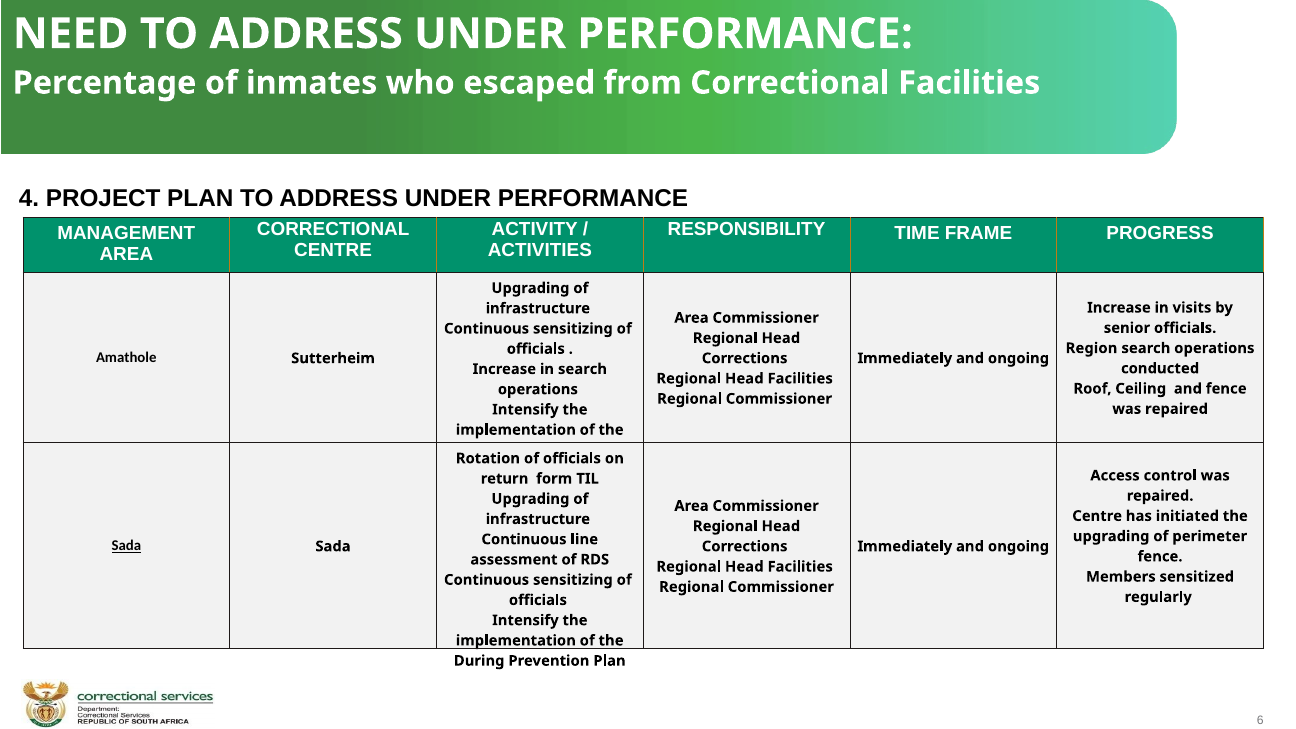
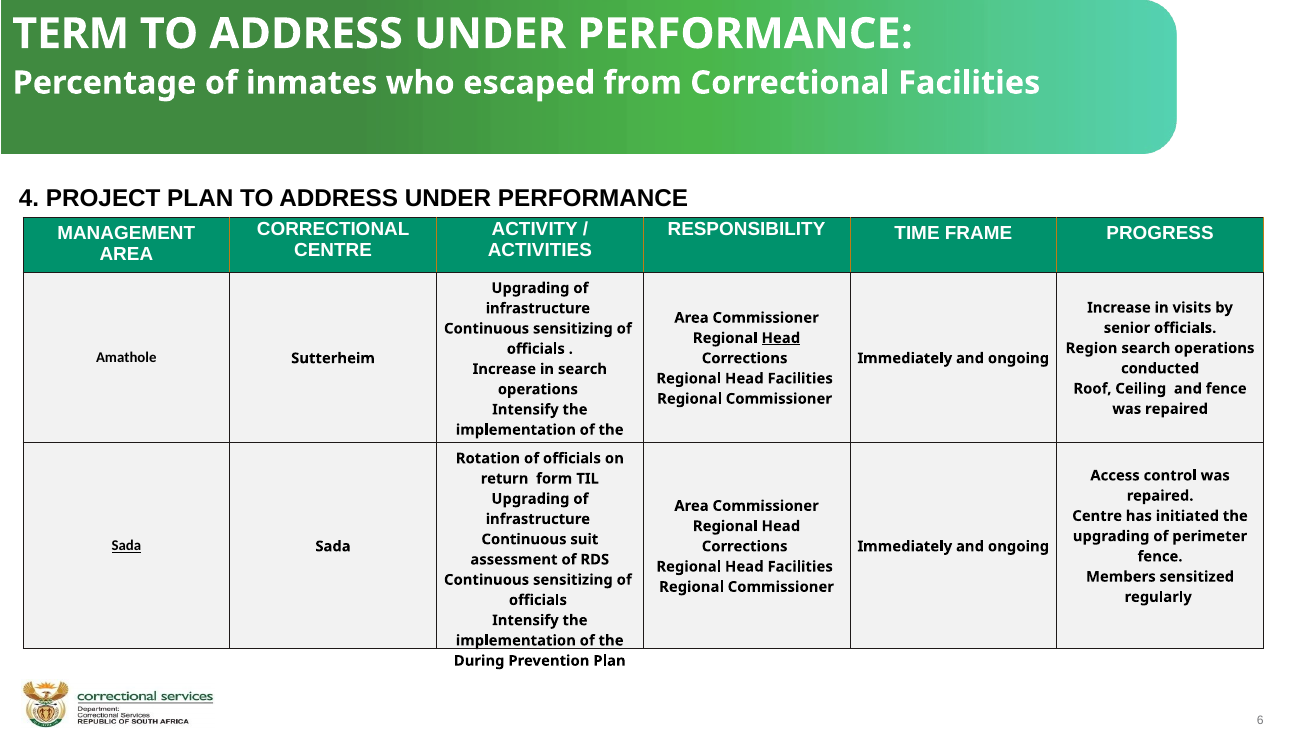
NEED: NEED -> TERM (71, 34)
Head underline: none -> present (781, 338)
line: line -> suit (584, 539)
